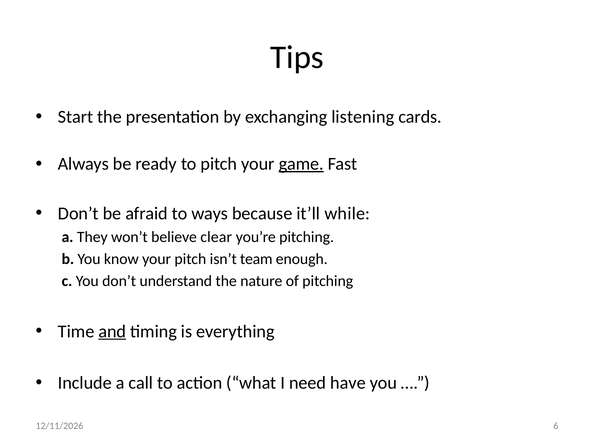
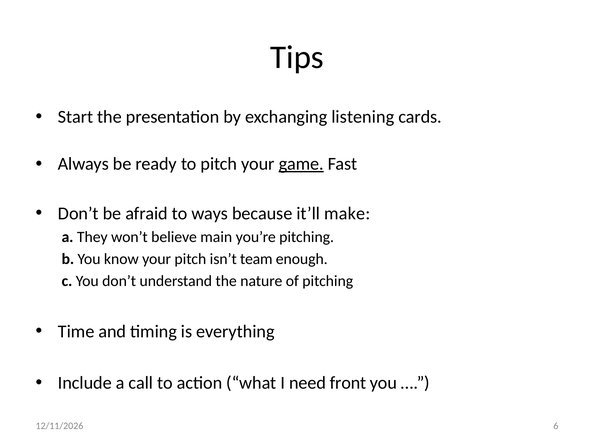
while: while -> make (347, 213)
clear: clear -> main (216, 237)
and underline: present -> none (112, 331)
have: have -> front (348, 382)
